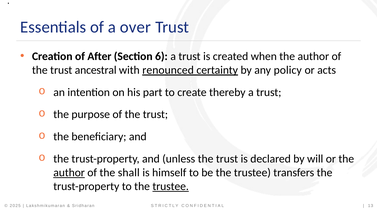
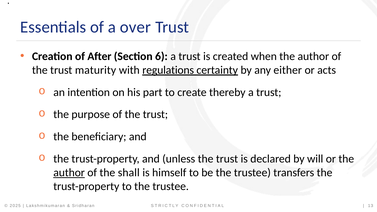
ancestral: ancestral -> maturity (96, 70)
renounced: renounced -> regulations (168, 70)
policy: policy -> either (288, 70)
trustee underline: present -> none (171, 186)
